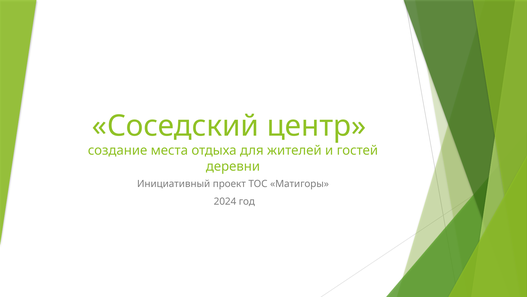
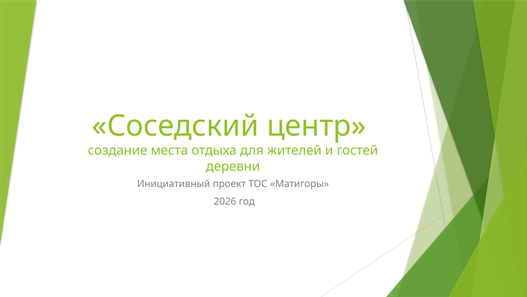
2024: 2024 -> 2026 (225, 201)
